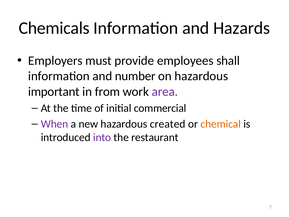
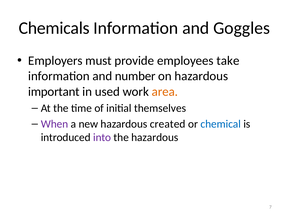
Hazards: Hazards -> Goggles (242, 28)
shall: shall -> take (228, 61)
from: from -> used (107, 91)
area colour: purple -> orange (165, 91)
commercial: commercial -> themselves (160, 108)
chemical colour: orange -> blue (221, 124)
the restaurant: restaurant -> hazardous (155, 137)
